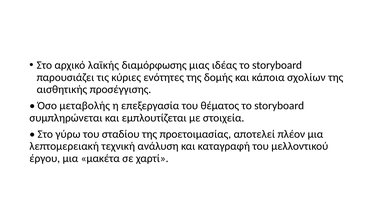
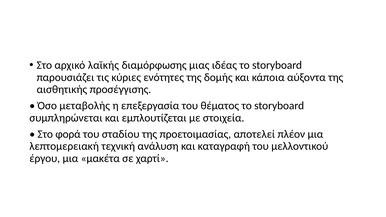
σχολίων: σχολίων -> αύξοντα (306, 77)
γύρω: γύρω -> φορά (68, 134)
